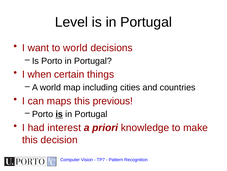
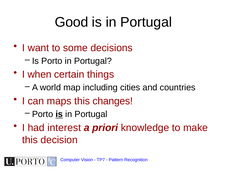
Level: Level -> Good (71, 22)
to world: world -> some (75, 48)
previous: previous -> changes (113, 101)
